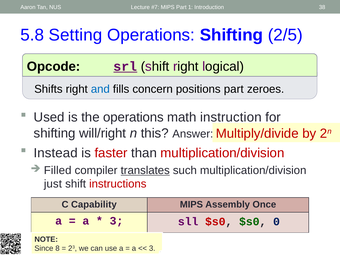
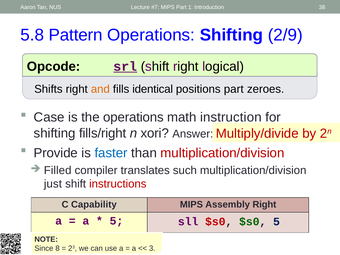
Setting: Setting -> Pattern (76, 35)
2/5: 2/5 -> 2/9 (285, 35)
and colour: blue -> orange (100, 89)
concern: concern -> identical (153, 89)
Used: Used -> Case (49, 117)
will/right: will/right -> fills/right (103, 133)
this: this -> xori (155, 133)
Instead: Instead -> Provide (56, 153)
faster colour: red -> blue (111, 153)
translates underline: present -> none (145, 170)
Assembly Once: Once -> Right (264, 205)
3: 3 -> 5 (116, 221)
$s0 0: 0 -> 5 (277, 222)
